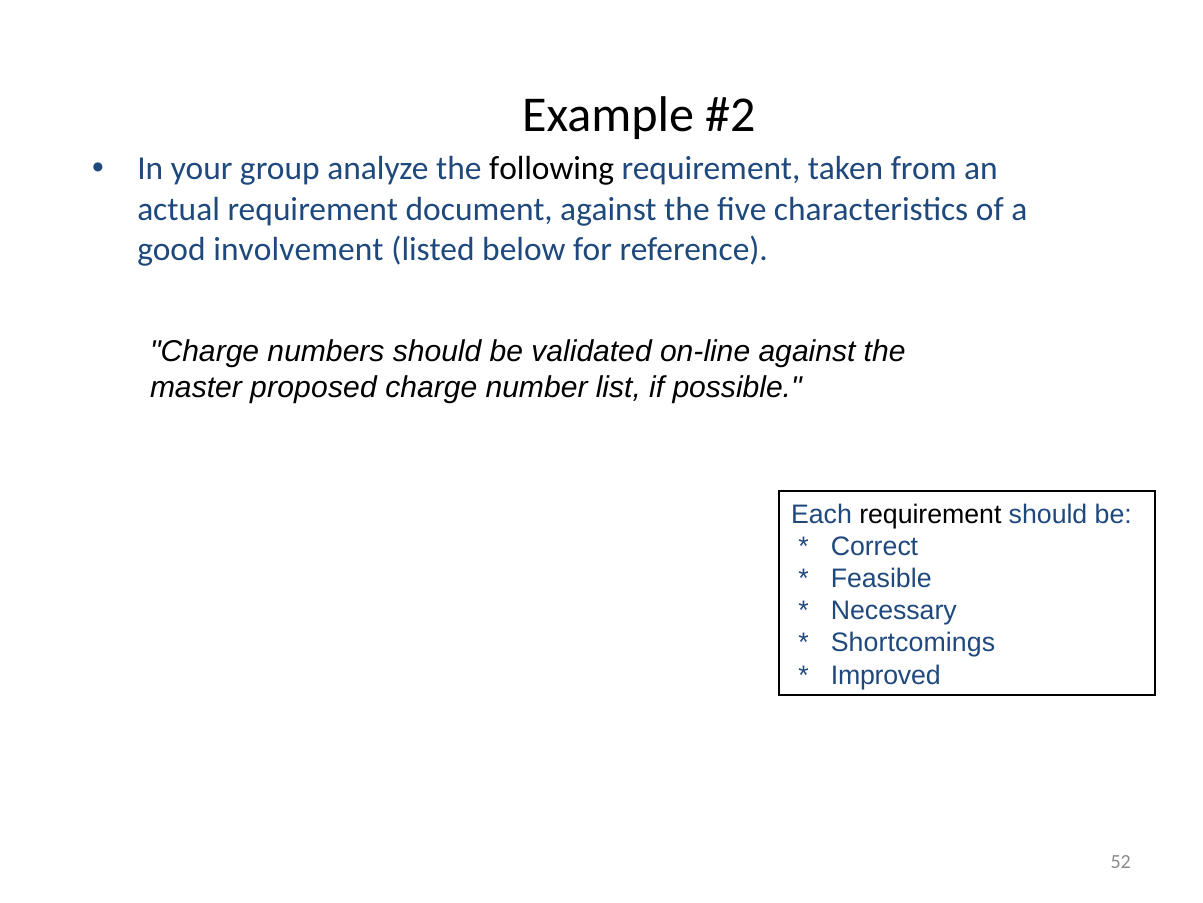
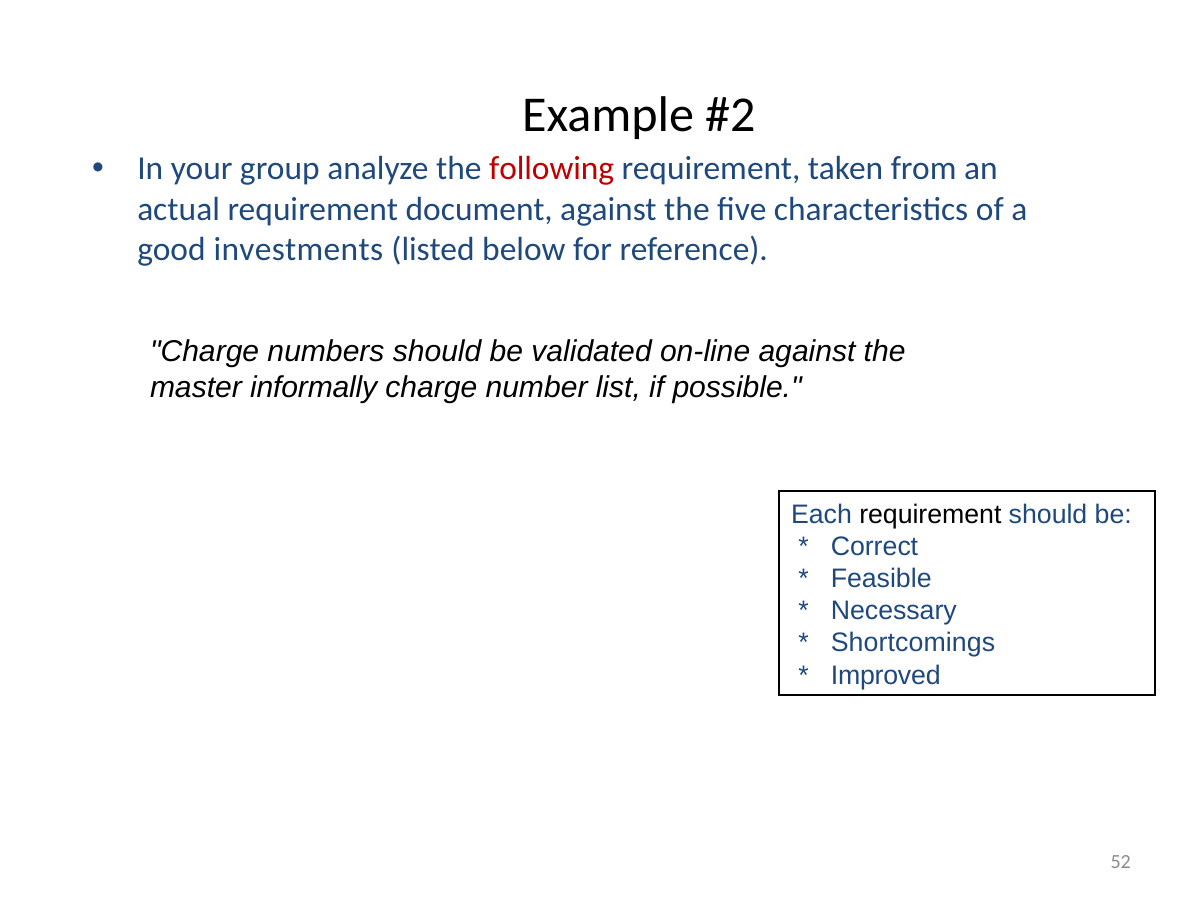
following colour: black -> red (552, 169)
involvement: involvement -> investments (298, 249)
proposed: proposed -> informally (314, 388)
